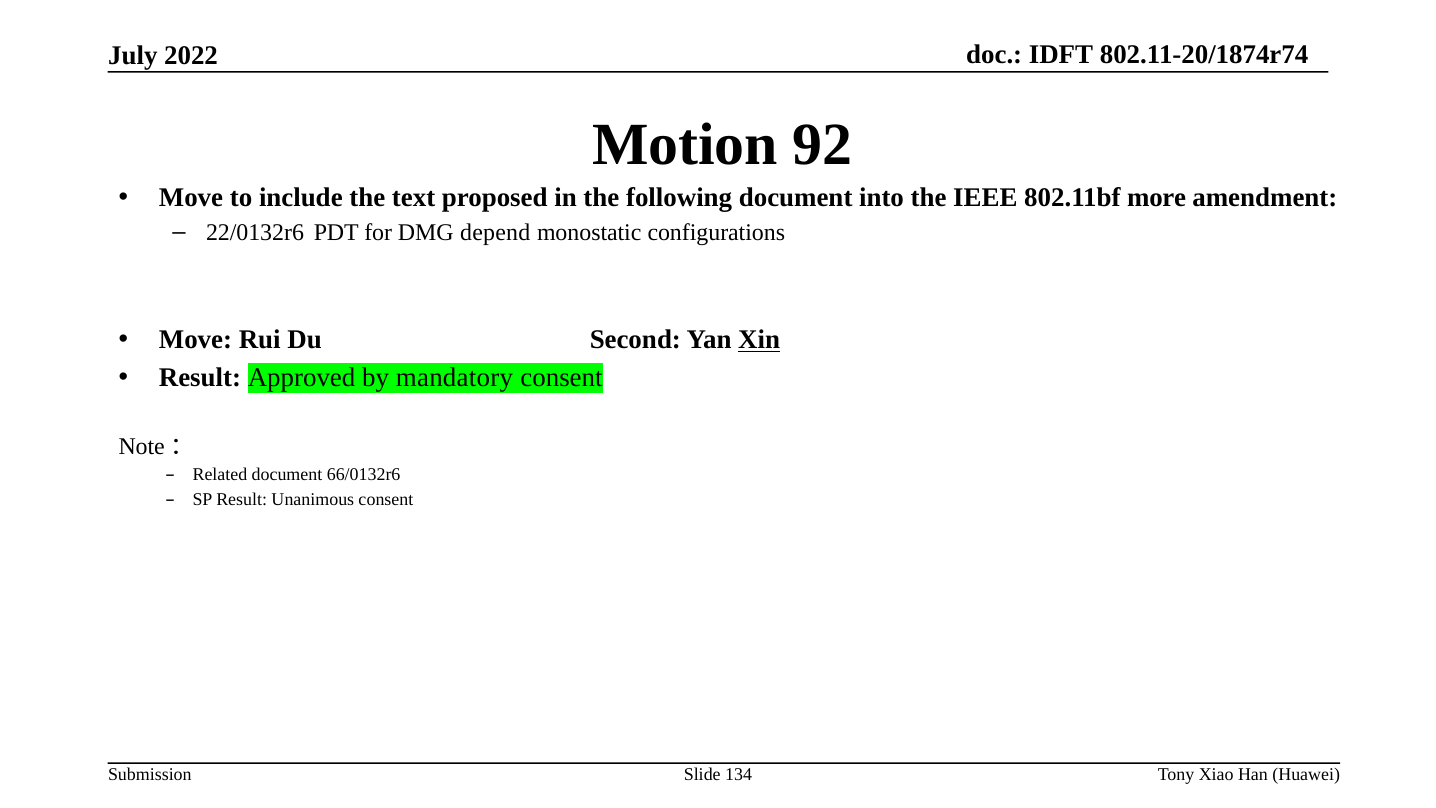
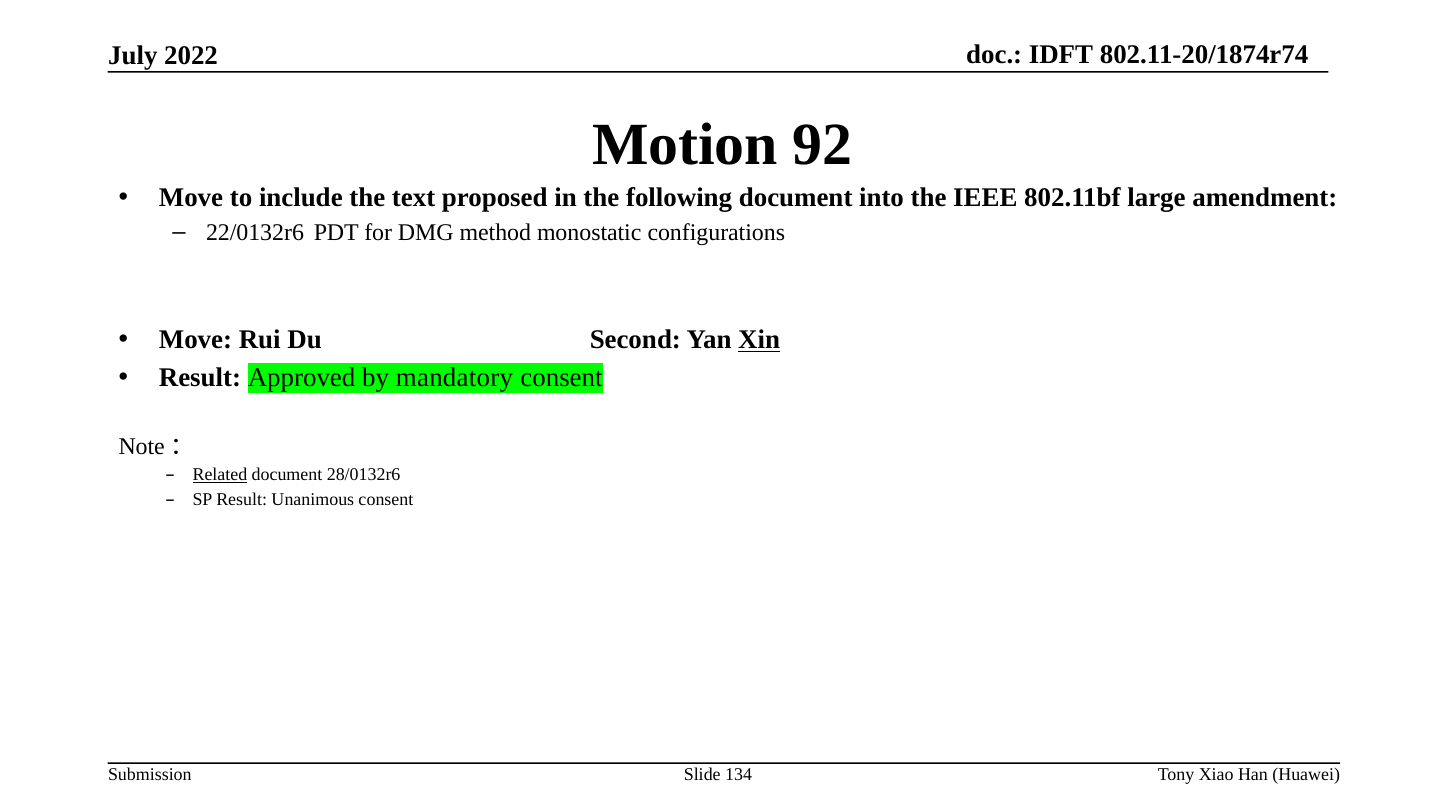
more: more -> large (1156, 198)
depend: depend -> method (495, 233)
Related underline: none -> present (220, 475)
66/0132r6: 66/0132r6 -> 28/0132r6 (364, 475)
